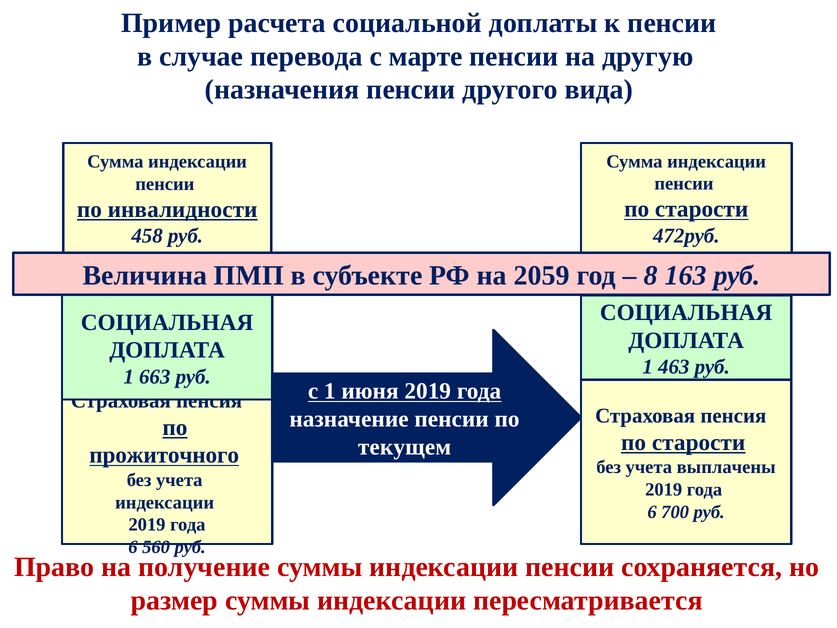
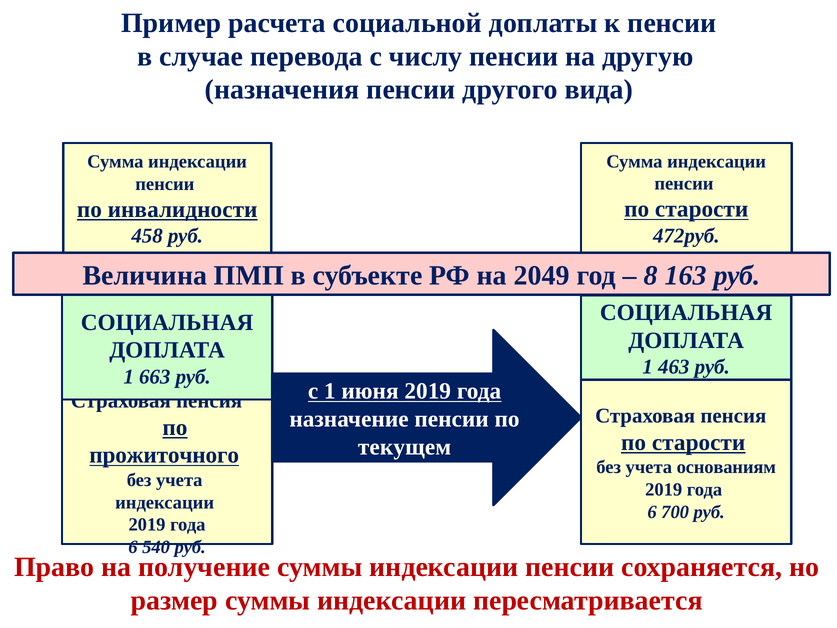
марте: марте -> числу (426, 56)
2059: 2059 -> 2049 (542, 276)
выплачены: выплачены -> основаниям (726, 467)
560: 560 -> 540 (156, 547)
